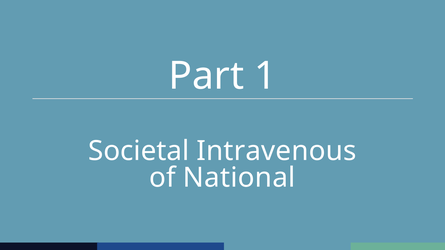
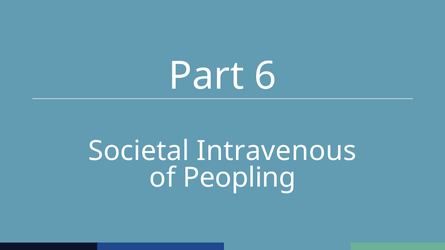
1: 1 -> 6 (265, 76)
National: National -> Peopling (239, 178)
